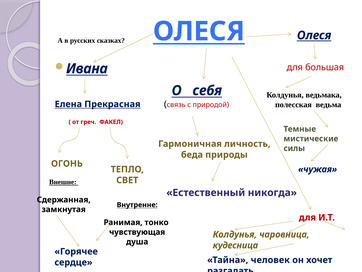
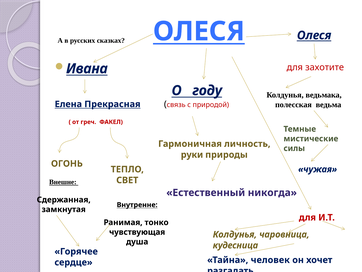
большая: большая -> захотите (325, 67)
себя: себя -> году (207, 90)
беда: беда -> руки (192, 154)
